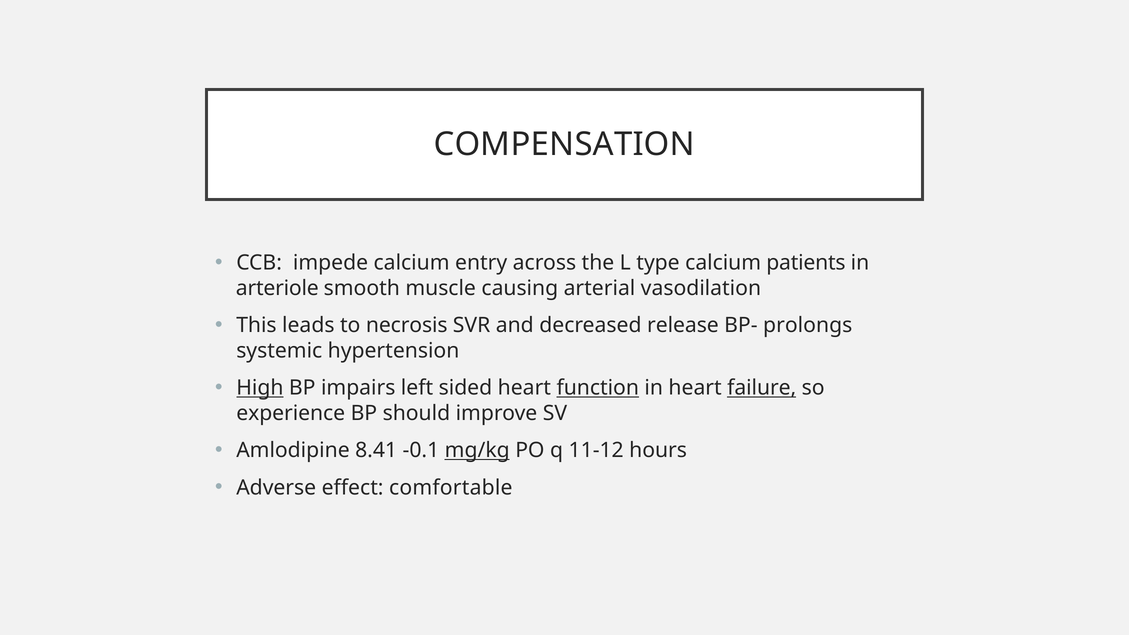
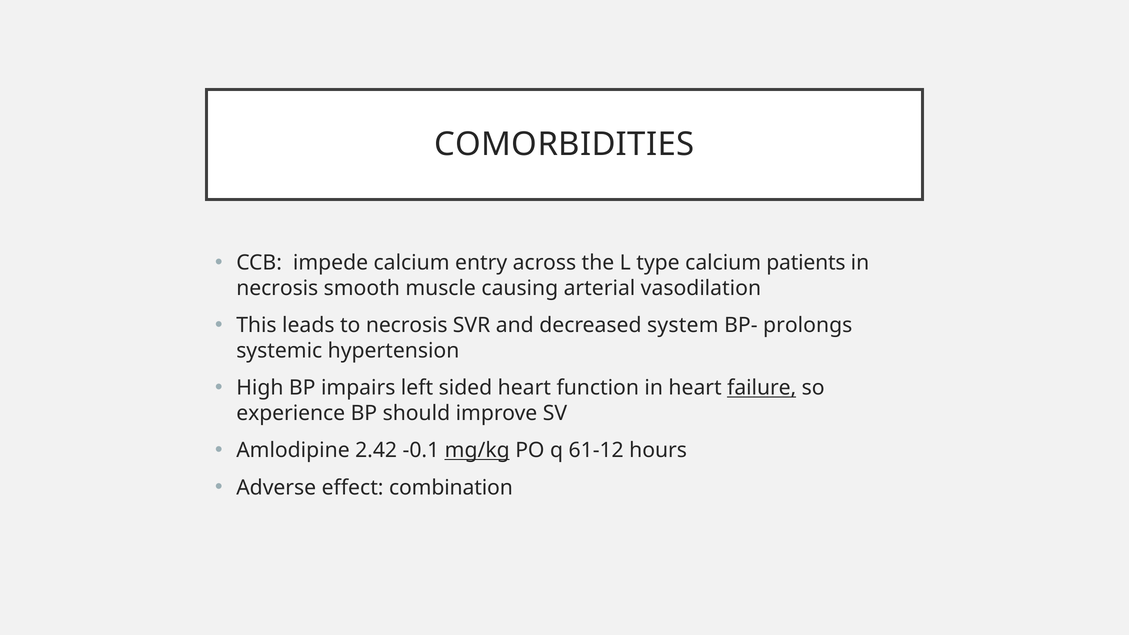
COMPENSATION: COMPENSATION -> COMORBIDITIES (564, 144)
arteriole: arteriole -> necrosis (277, 288)
release: release -> system (683, 325)
High underline: present -> none (260, 388)
function underline: present -> none (598, 388)
8.41: 8.41 -> 2.42 (376, 450)
11-12: 11-12 -> 61-12 (596, 450)
comfortable: comfortable -> combination (451, 488)
